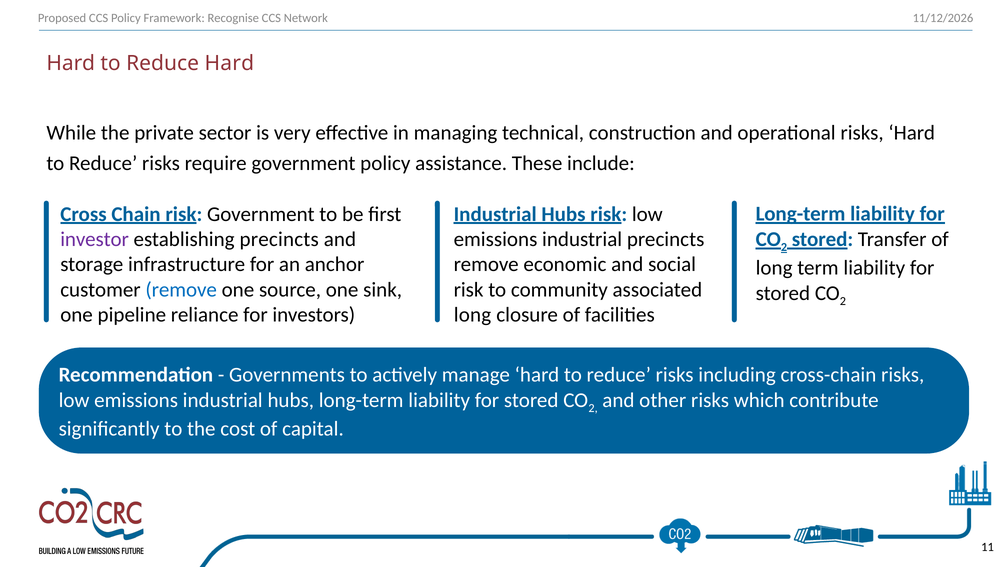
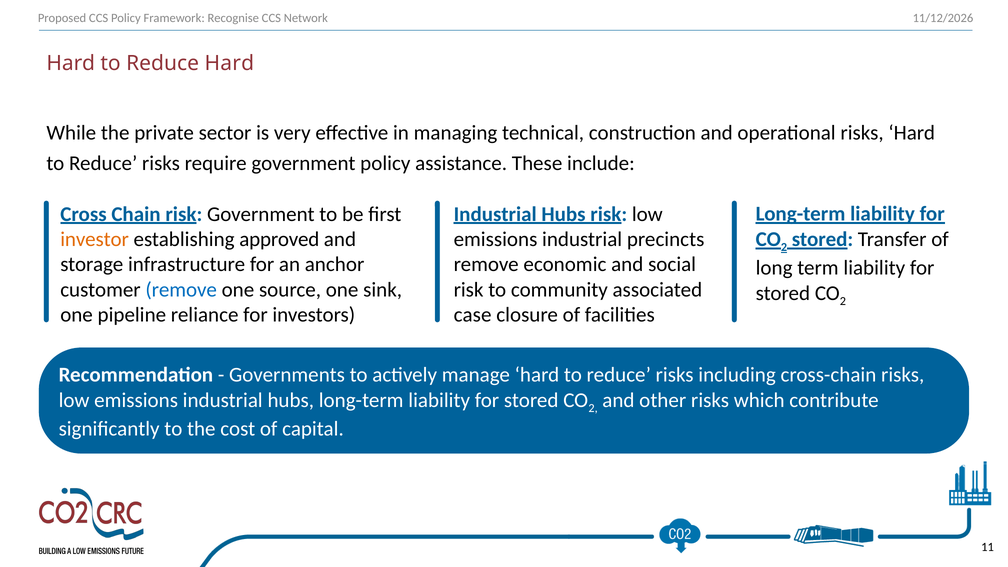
investor colour: purple -> orange (95, 239)
establishing precincts: precincts -> approved (279, 239)
long: long -> case (473, 315)
